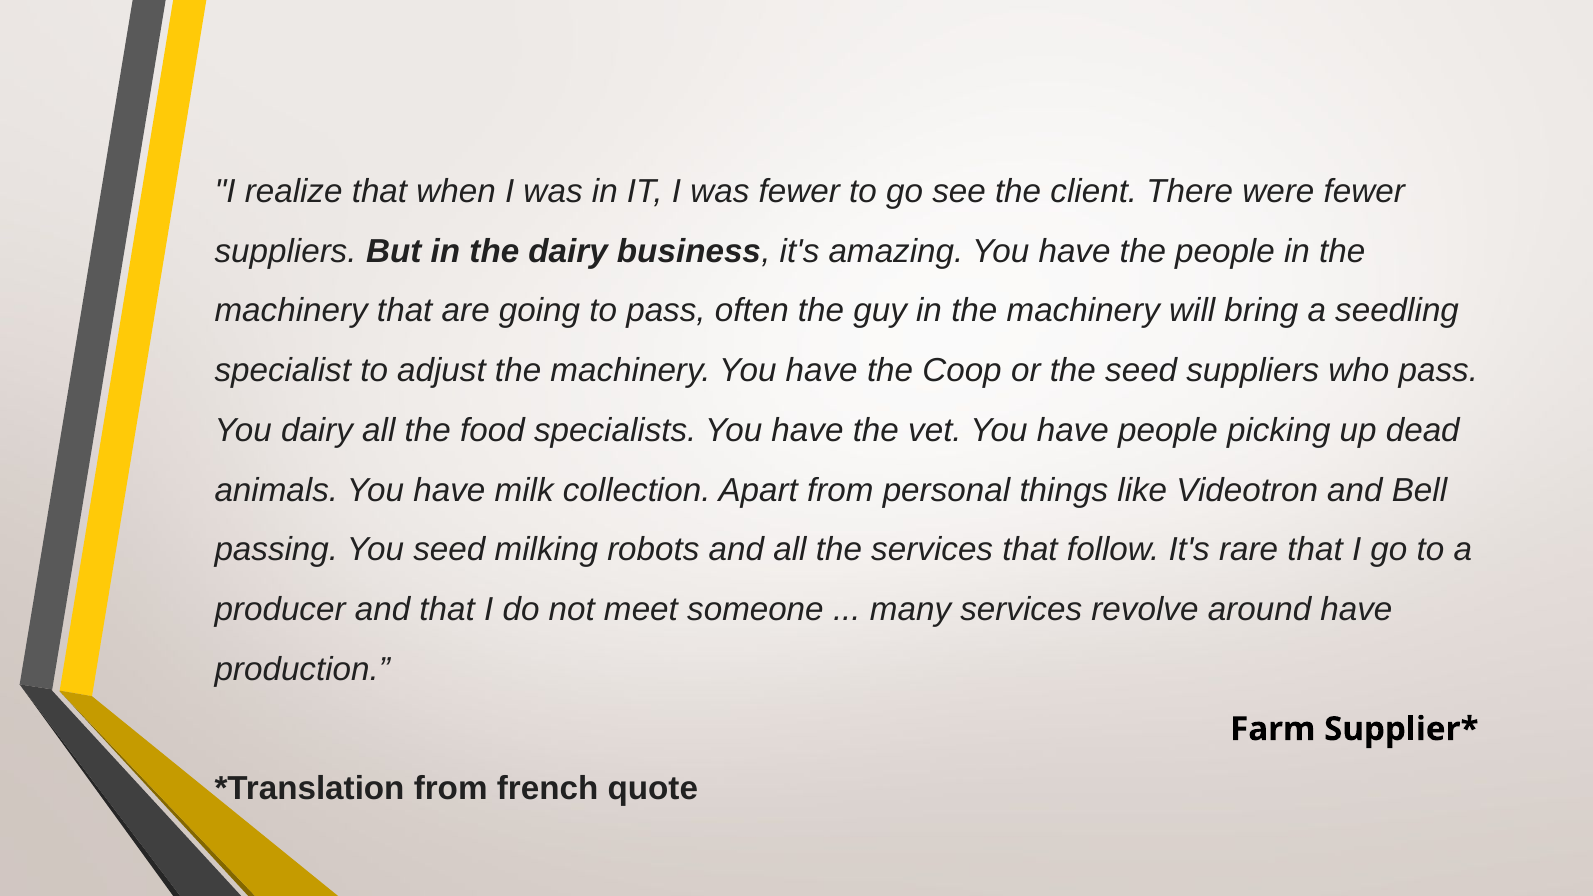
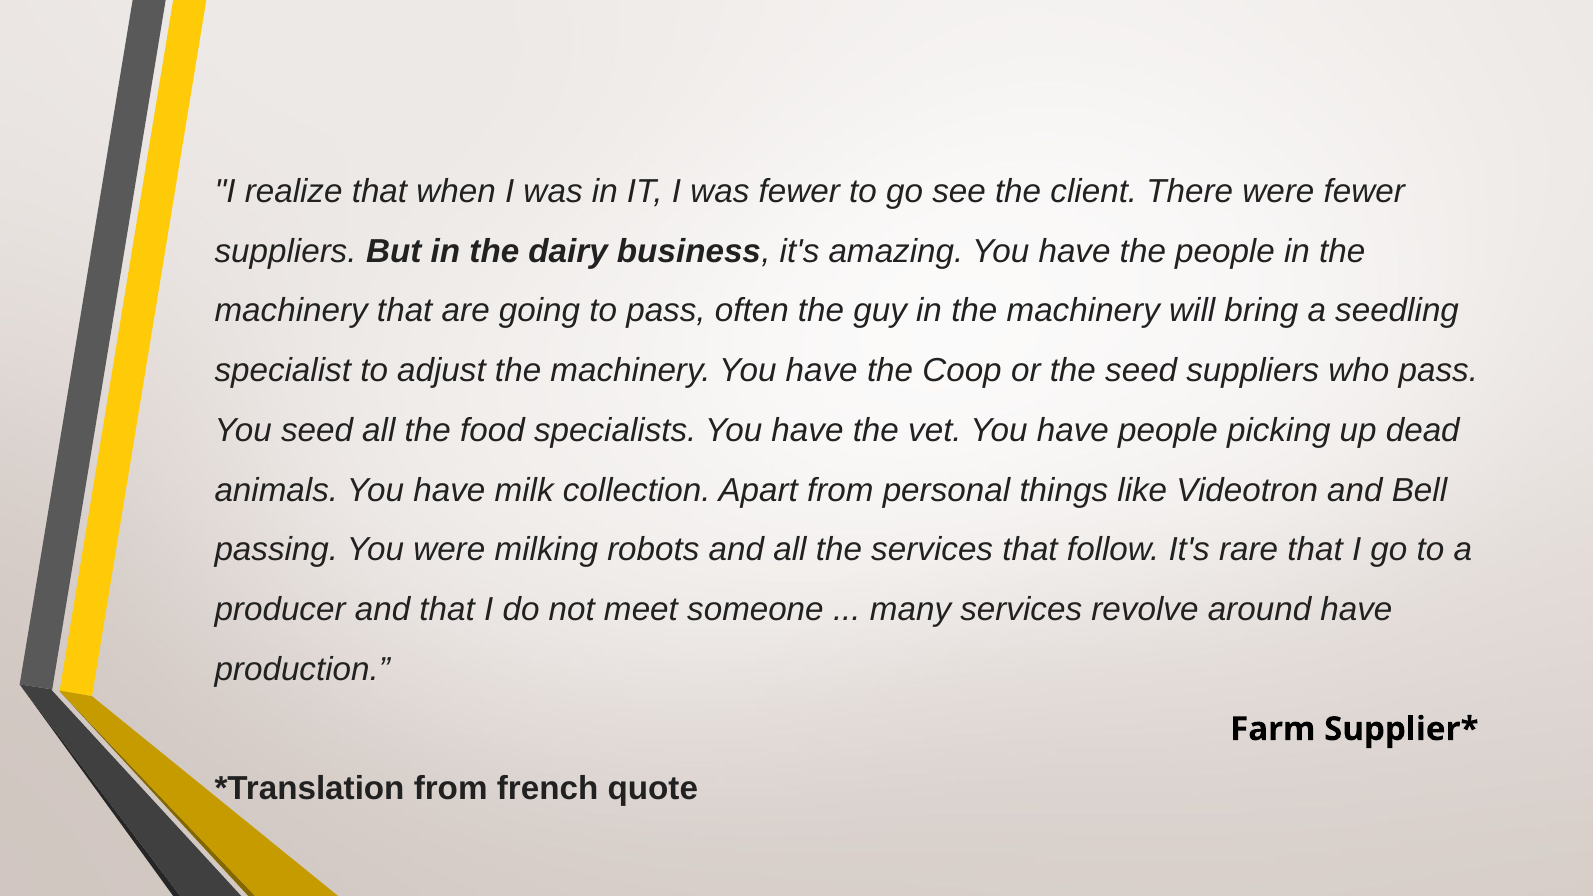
You dairy: dairy -> seed (317, 430)
You seed: seed -> were (449, 550)
